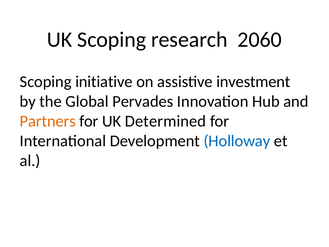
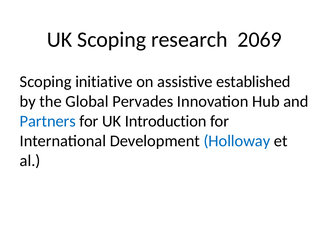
2060: 2060 -> 2069 (260, 40)
investment: investment -> established (253, 82)
Partners colour: orange -> blue (48, 121)
Determined: Determined -> Introduction (166, 121)
